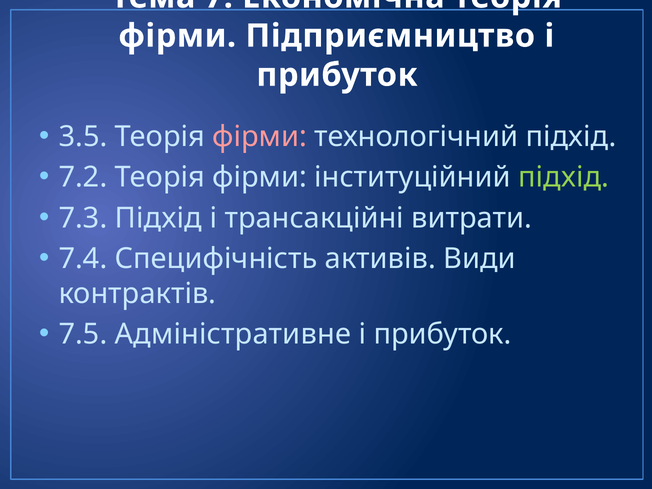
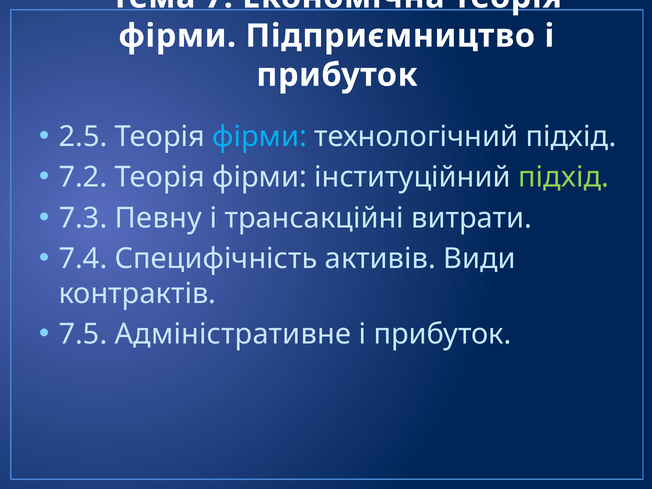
3.5: 3.5 -> 2.5 (83, 137)
фірми colour: pink -> light blue (260, 137)
7.3 Підхід: Підхід -> Певну (158, 218)
